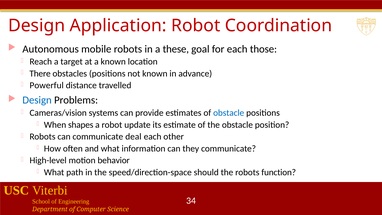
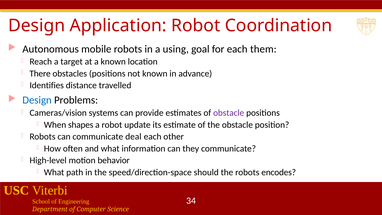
these: these -> using (176, 49)
those: those -> them (263, 49)
Powerful: Powerful -> Identifies (47, 85)
obstacle colour: blue -> purple (229, 113)
function: function -> encodes (279, 172)
